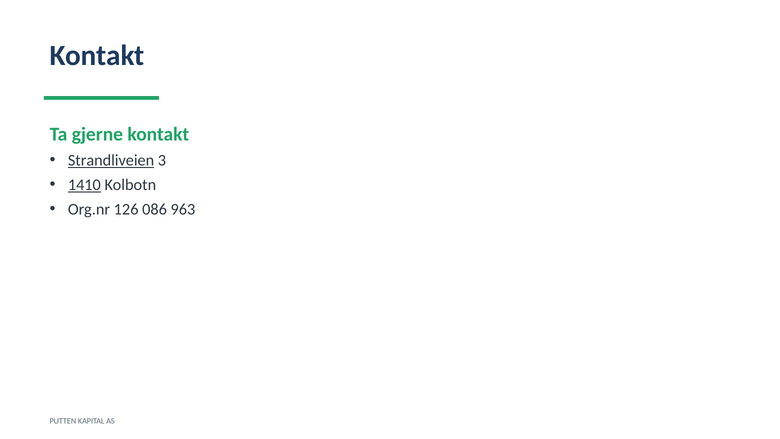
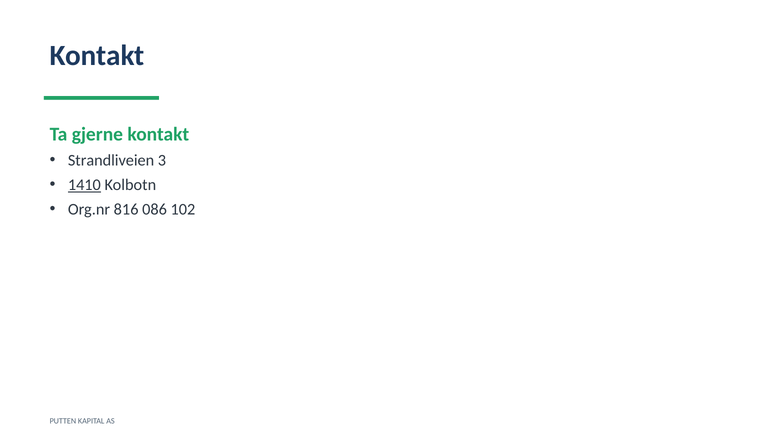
Strandliveien underline: present -> none (111, 160)
126: 126 -> 816 (126, 209)
963: 963 -> 102 (183, 209)
